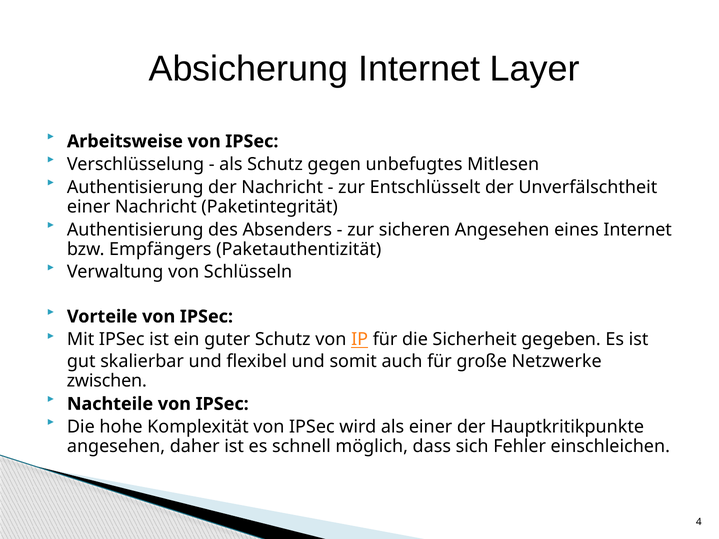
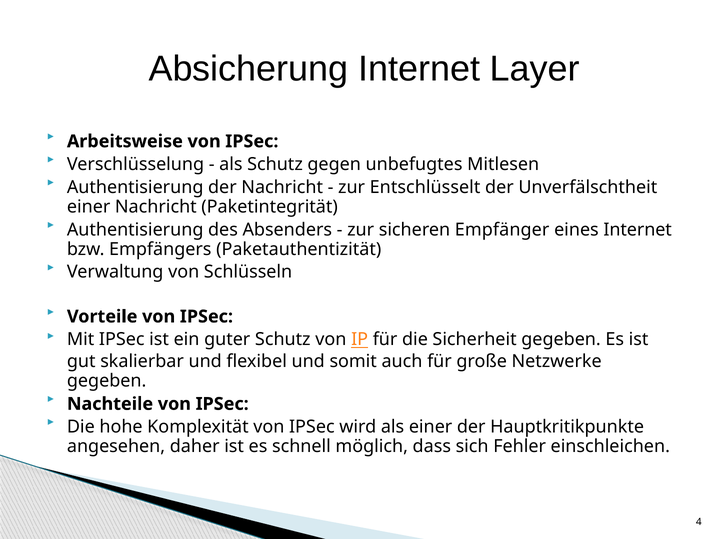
sicheren Angesehen: Angesehen -> Empfänger (502, 230)
zwischen: zwischen -> gegeben (107, 381)
